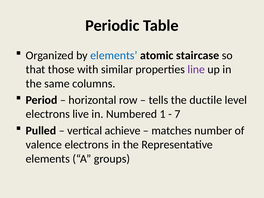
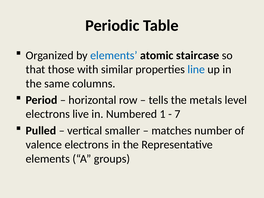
line colour: purple -> blue (196, 69)
ductile: ductile -> metals (206, 100)
achieve: achieve -> smaller (122, 131)
